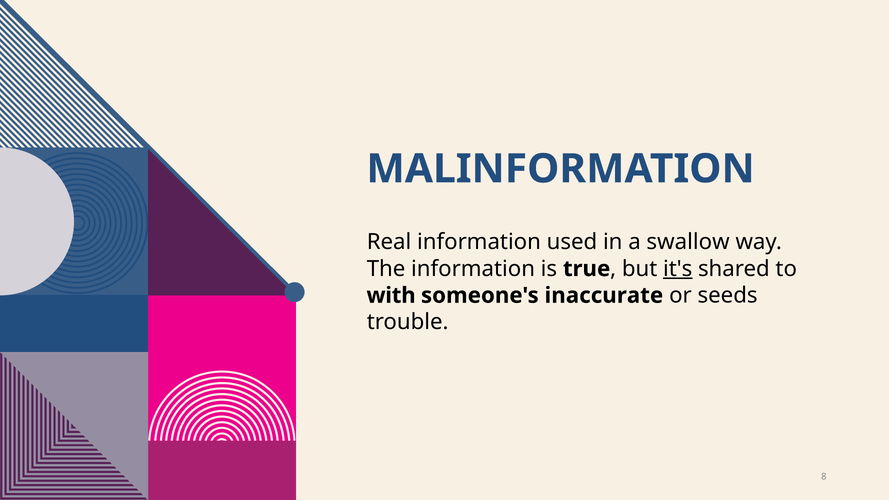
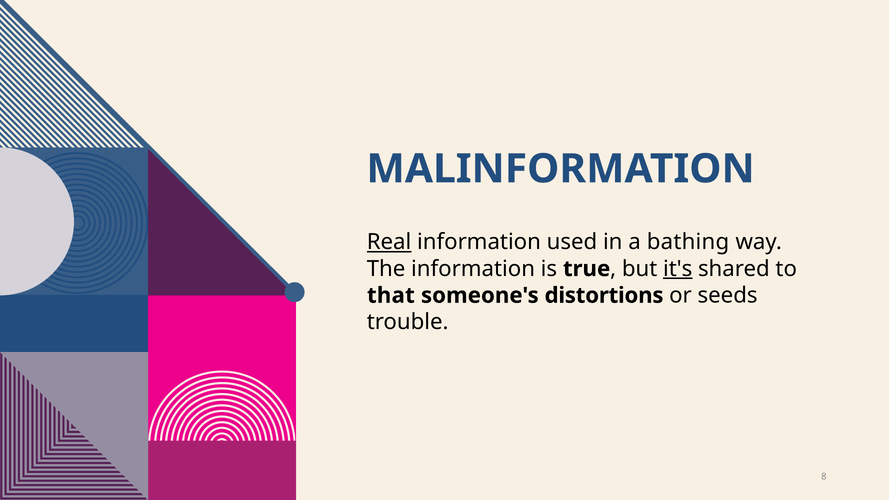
Real underline: none -> present (389, 242)
swallow: swallow -> bathing (688, 242)
with: with -> that (391, 295)
inaccurate: inaccurate -> distortions (604, 295)
